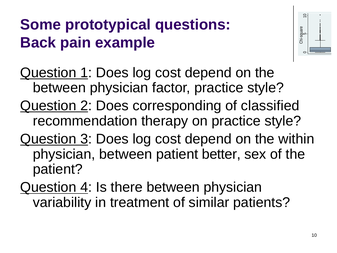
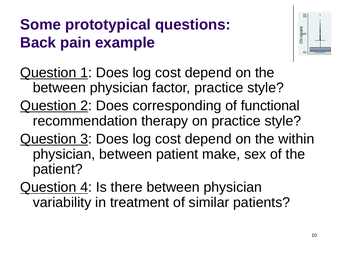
classified: classified -> functional (270, 106)
better: better -> make (221, 154)
